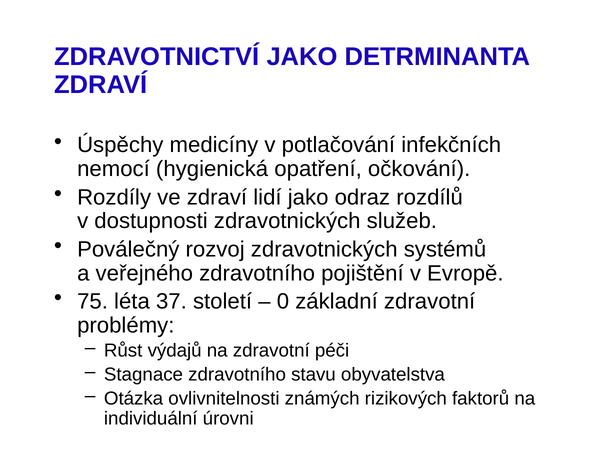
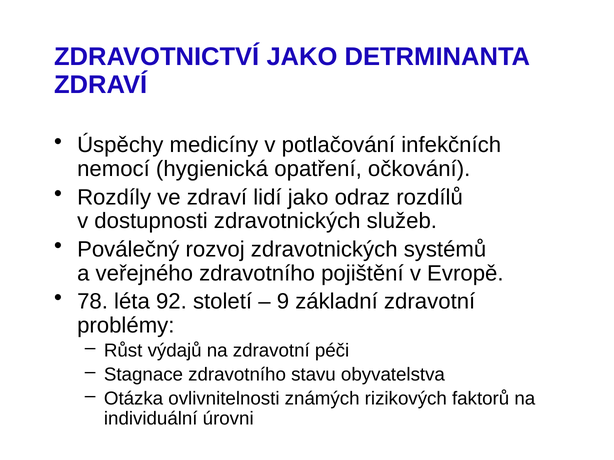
75: 75 -> 78 (93, 302)
37: 37 -> 92 (171, 302)
0: 0 -> 9 (283, 302)
